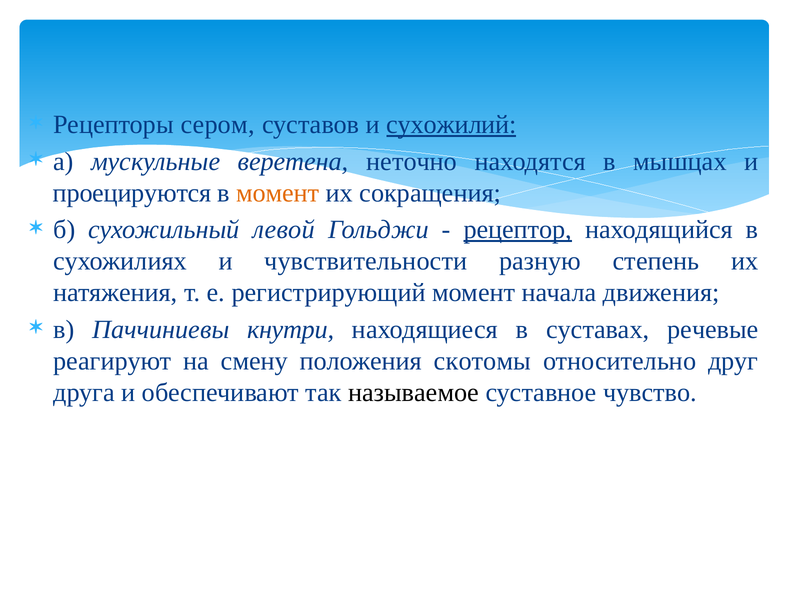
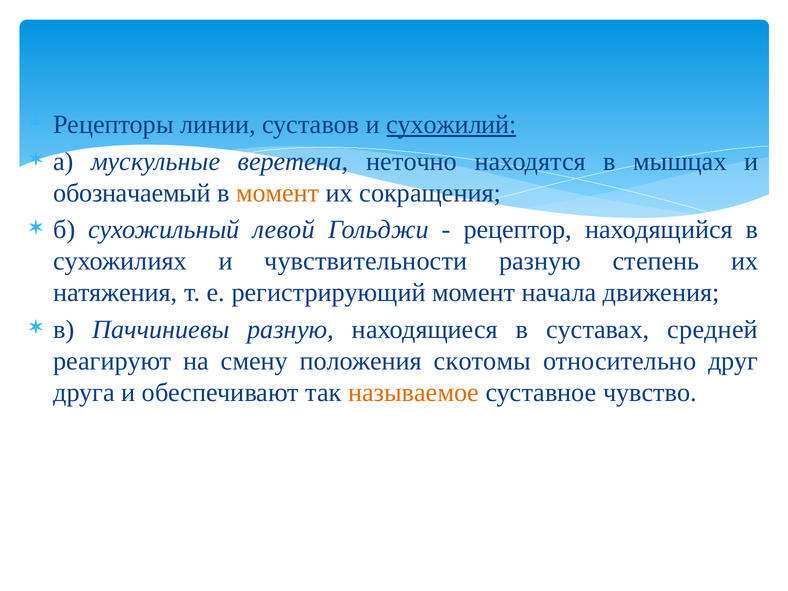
сером: сером -> линии (218, 125)
проецируются: проецируются -> обозначаемый (132, 193)
рецептор underline: present -> none (518, 230)
Паччиниевы кнутри: кнутри -> разную (291, 330)
речевые: речевые -> средней (713, 330)
называемое colour: black -> orange (414, 393)
